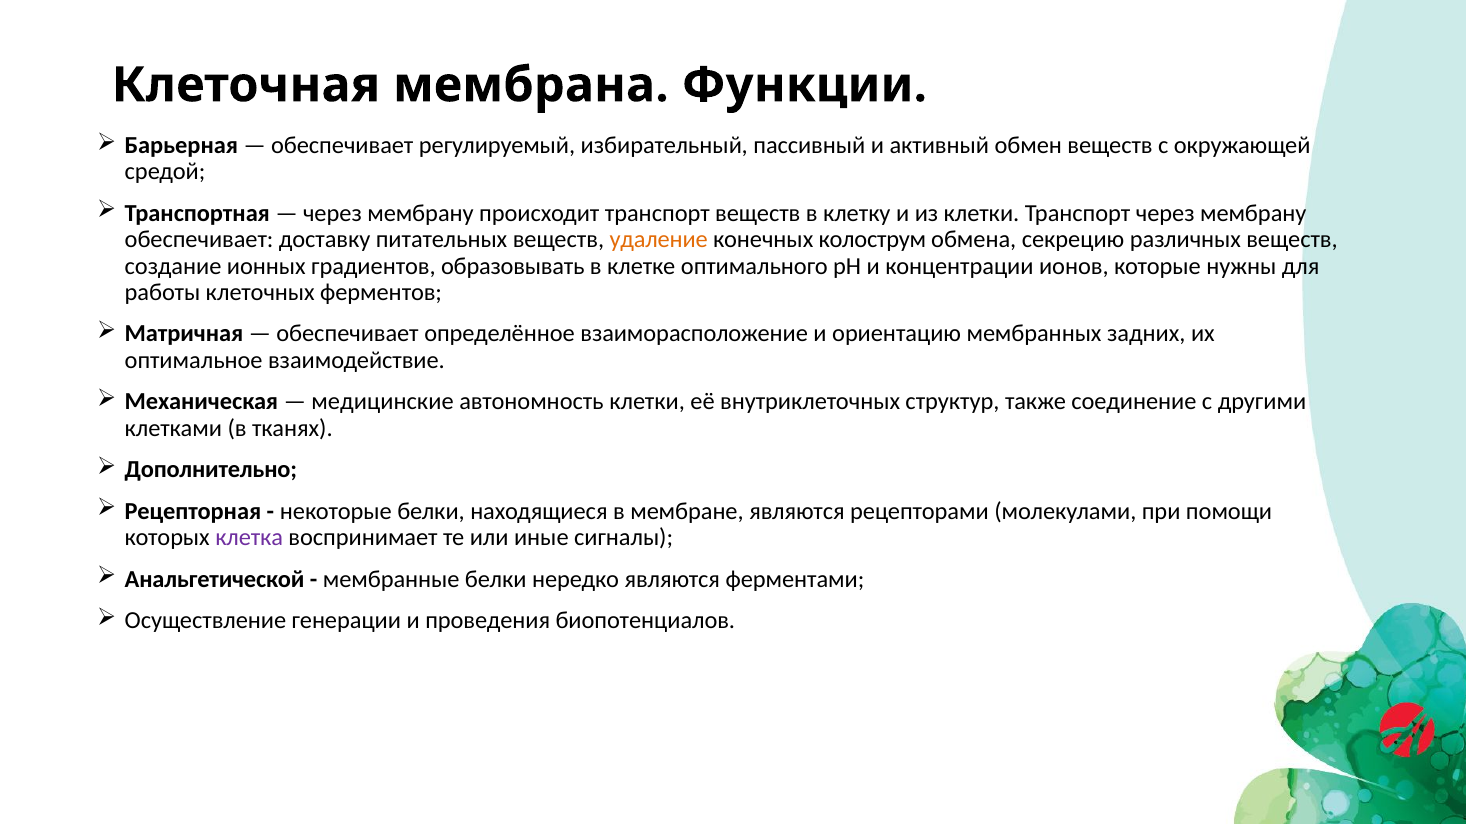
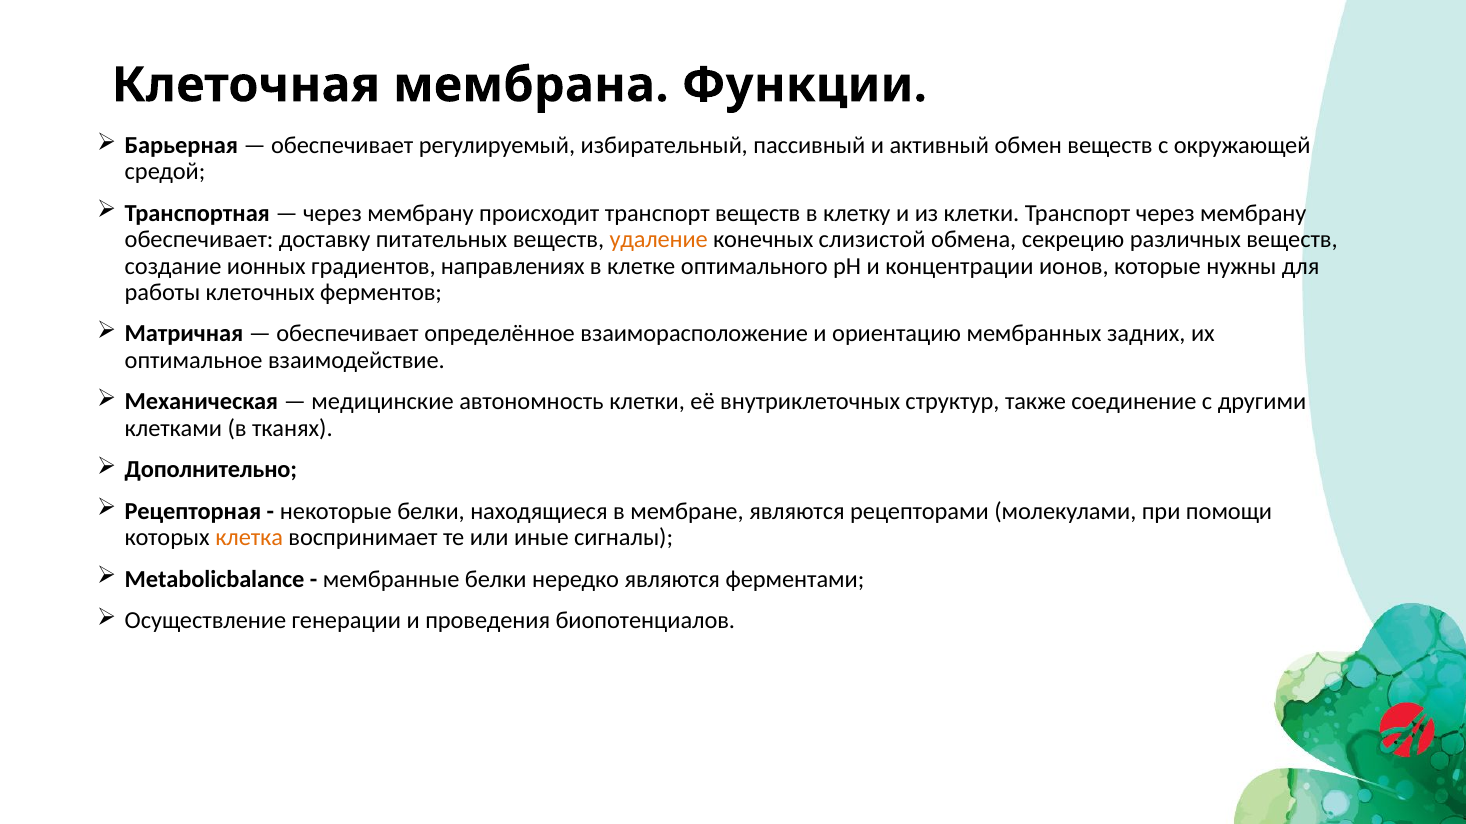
колострум: колострум -> слизистой (872, 240)
образовывать: образовывать -> направлениях (513, 266)
клетка colour: purple -> orange (249, 538)
Анальгетической: Анальгетической -> Metabolicbalance (215, 580)
